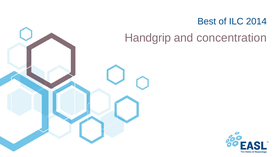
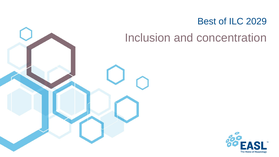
2014: 2014 -> 2029 (256, 21)
Handgrip: Handgrip -> Inclusion (148, 38)
